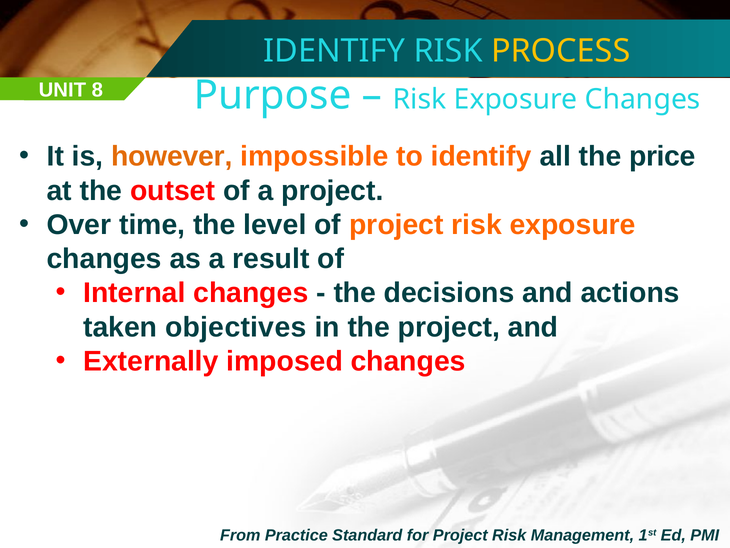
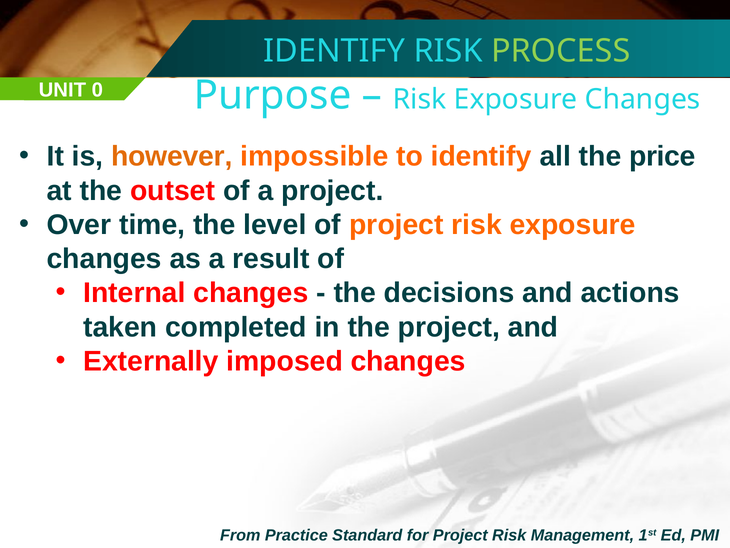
PROCESS colour: yellow -> light green (561, 51)
8: 8 -> 0 (97, 90)
objectives: objectives -> completed (236, 327)
